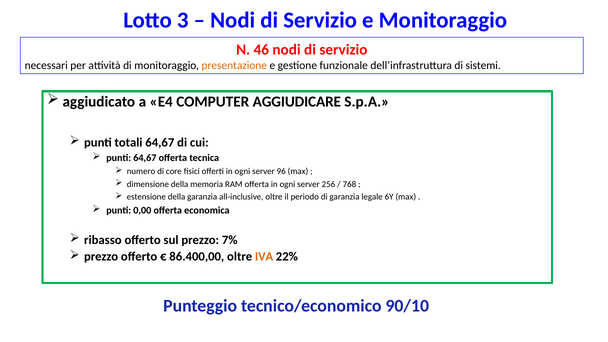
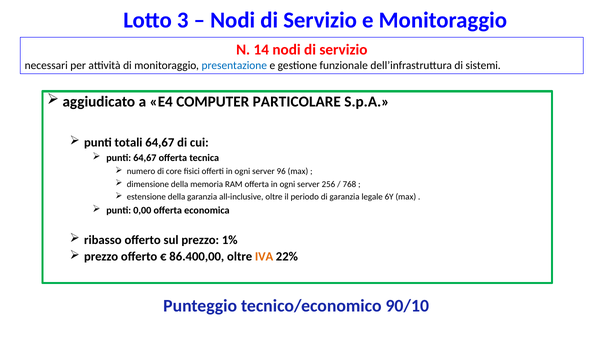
46: 46 -> 14 (261, 50)
presentazione colour: orange -> blue (234, 65)
AGGIUDICARE: AGGIUDICARE -> PARTICOLARE (297, 102)
7%: 7% -> 1% (230, 240)
